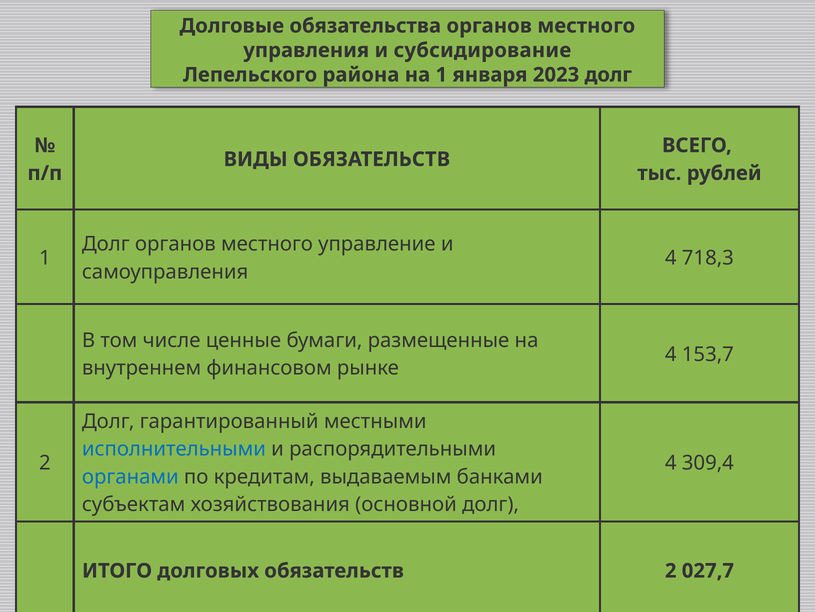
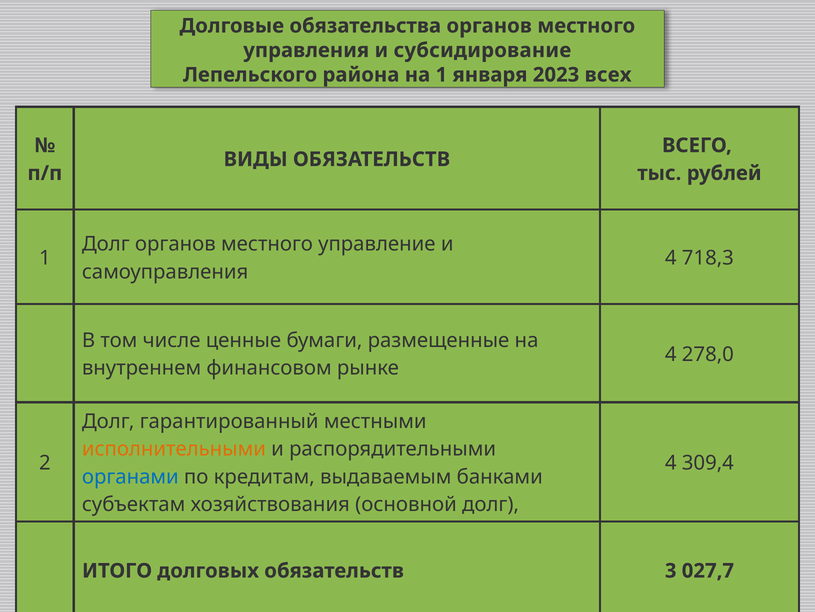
2023 долг: долг -> всех (608, 75)
153,7: 153,7 -> 278,0 (708, 354)
исполнительными colour: blue -> orange (174, 449)
обязательств 2: 2 -> 3 (671, 570)
